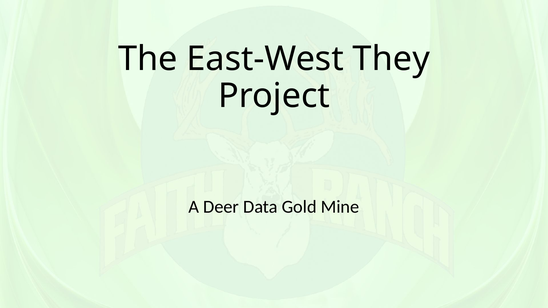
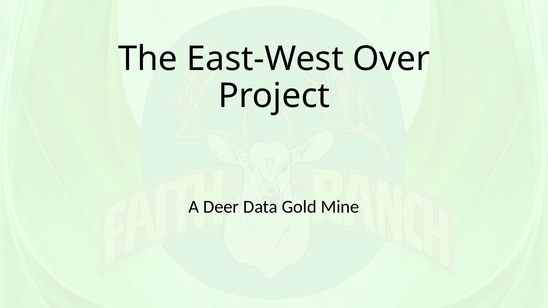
They: They -> Over (391, 59)
